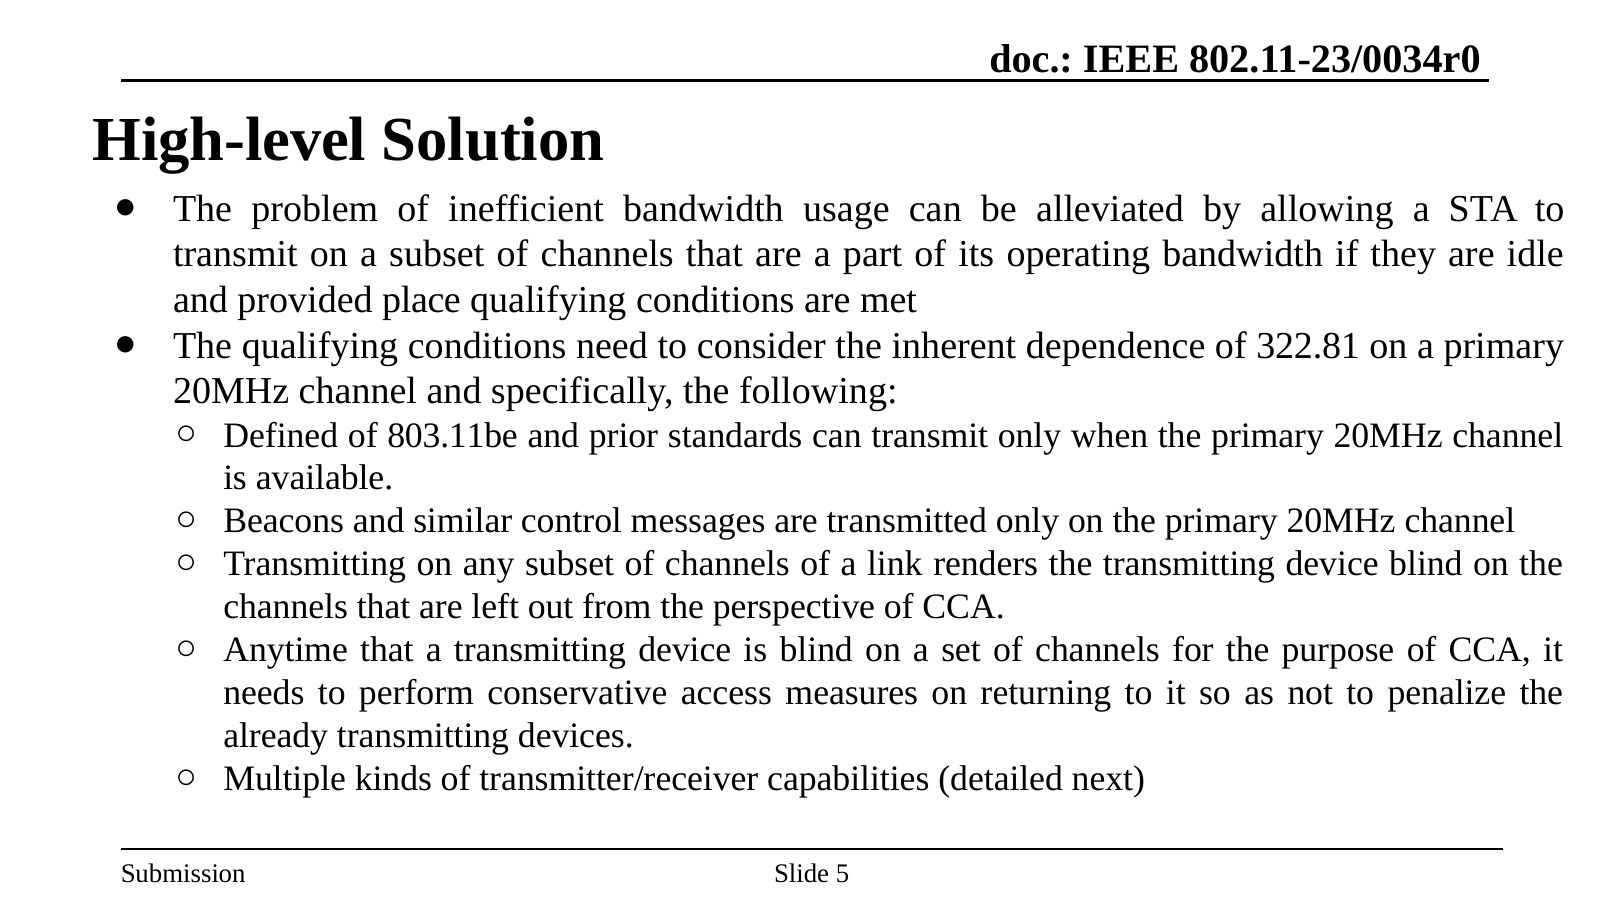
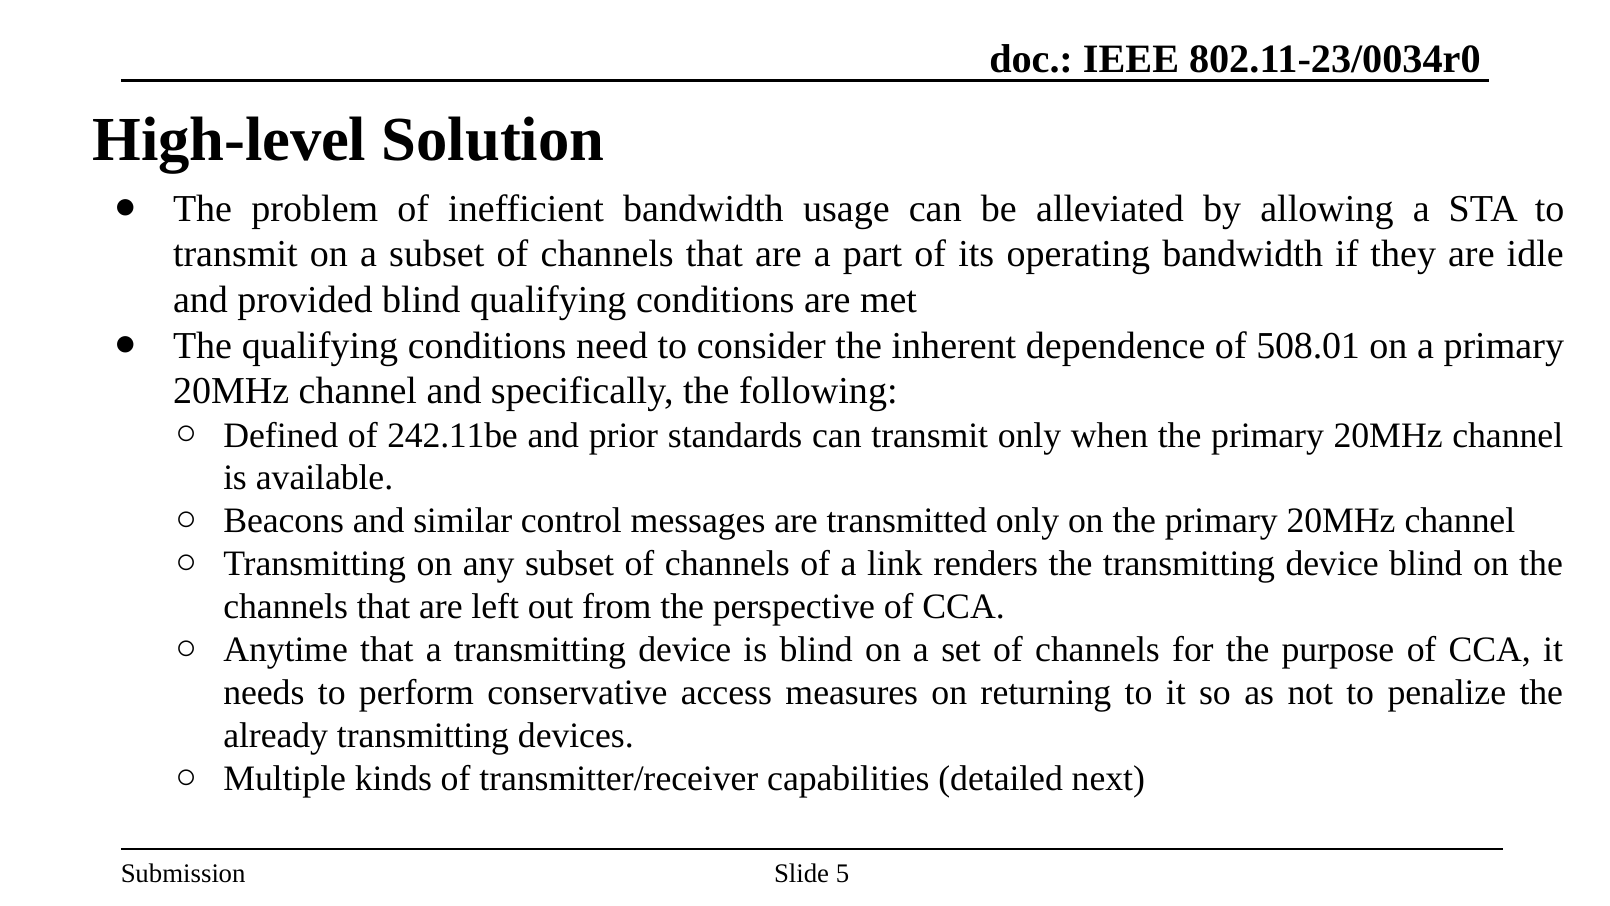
provided place: place -> blind (421, 300)
322.81: 322.81 -> 508.01 (1308, 345)
803.11be: 803.11be -> 242.11be (453, 435)
